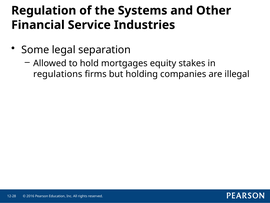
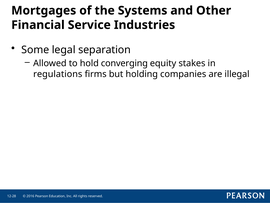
Regulation: Regulation -> Mortgages (44, 11)
mortgages: mortgages -> converging (124, 63)
